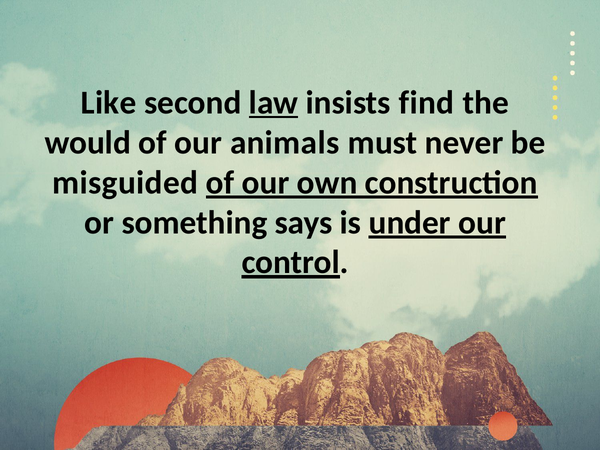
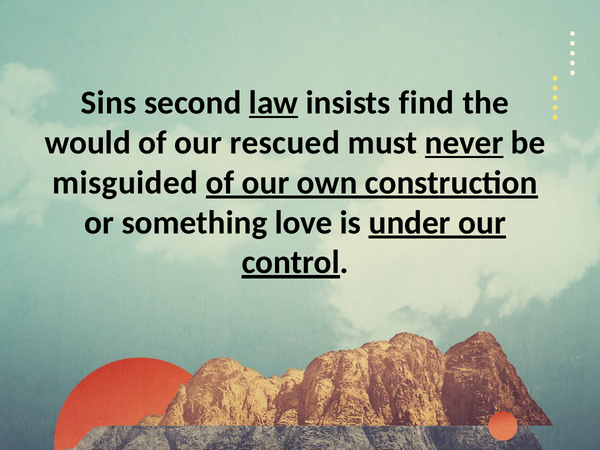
Like: Like -> Sins (109, 103)
animals: animals -> rescued (285, 143)
never underline: none -> present (464, 143)
says: says -> love (304, 223)
